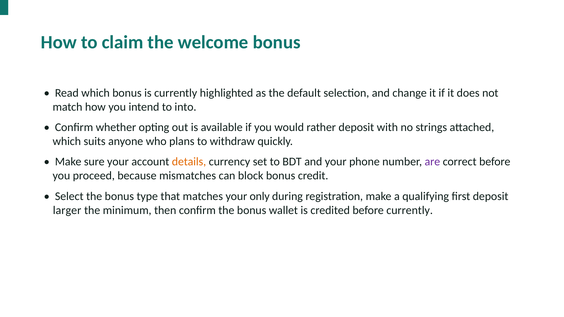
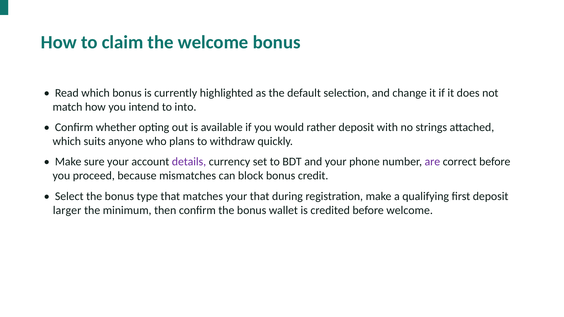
details colour: orange -> purple (189, 162)
your only: only -> that (260, 196)
before currently: currently -> welcome (410, 210)
